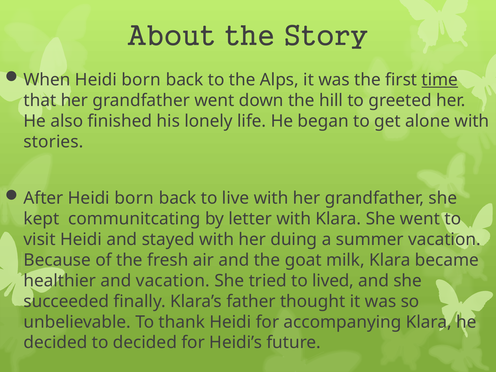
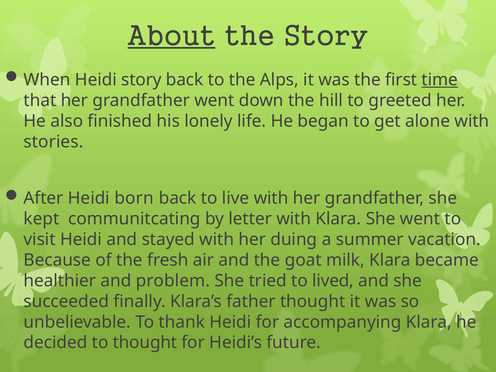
About underline: none -> present (171, 36)
When Heidi born: born -> story (141, 80)
and vacation: vacation -> problem (173, 281)
to decided: decided -> thought (145, 343)
